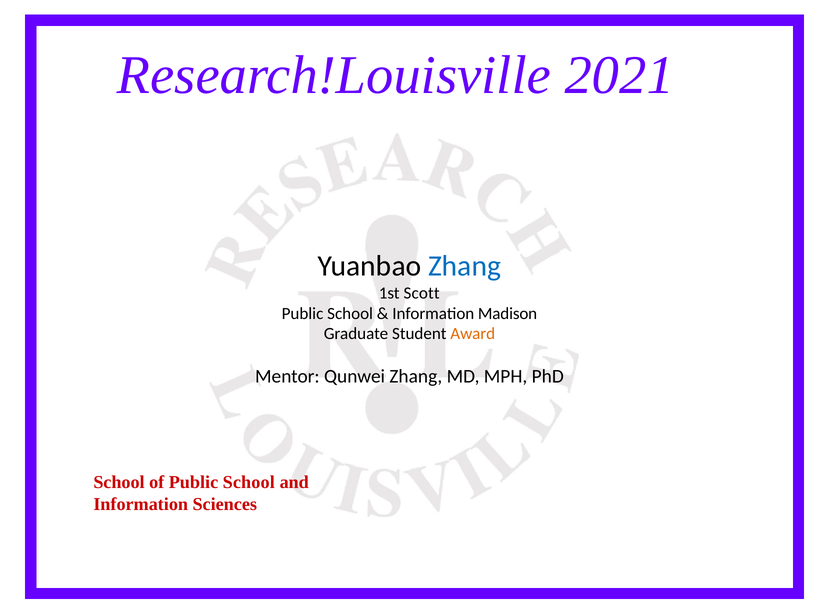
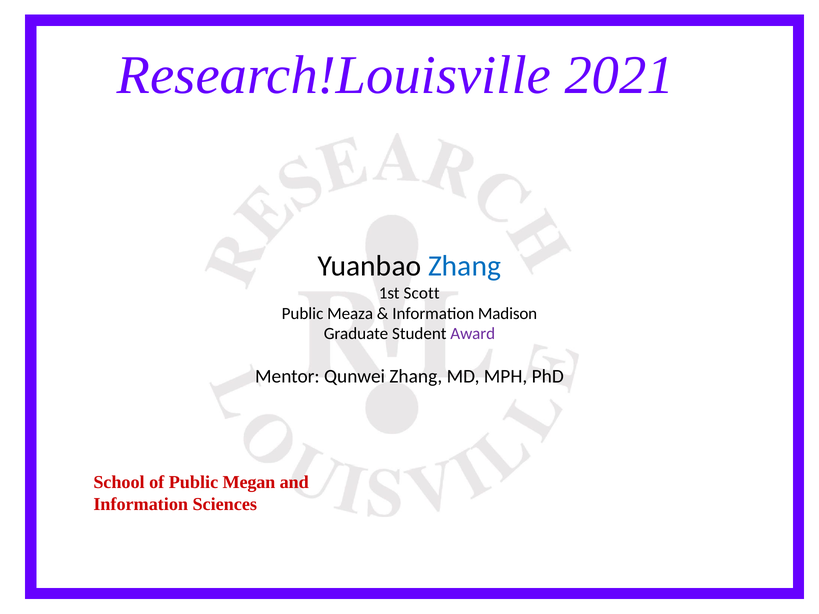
School: School -> Meaza (350, 314)
Award colour: orange -> purple (473, 334)
of Public School: School -> Megan (249, 483)
